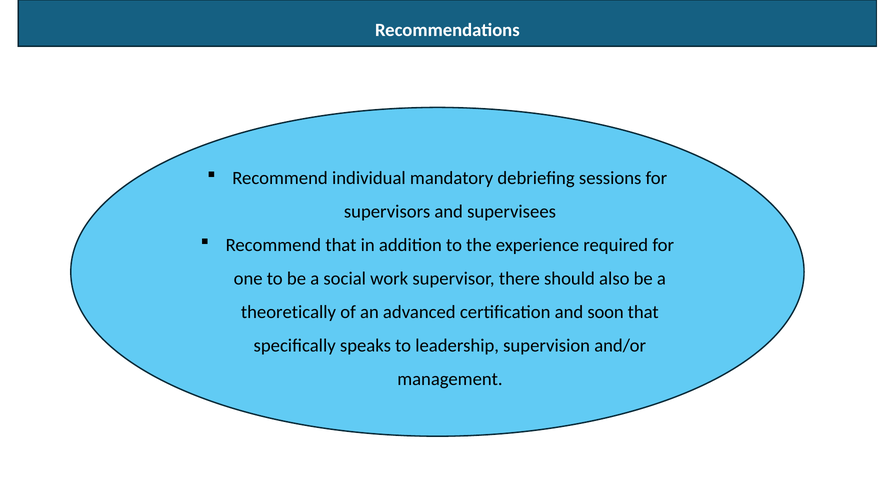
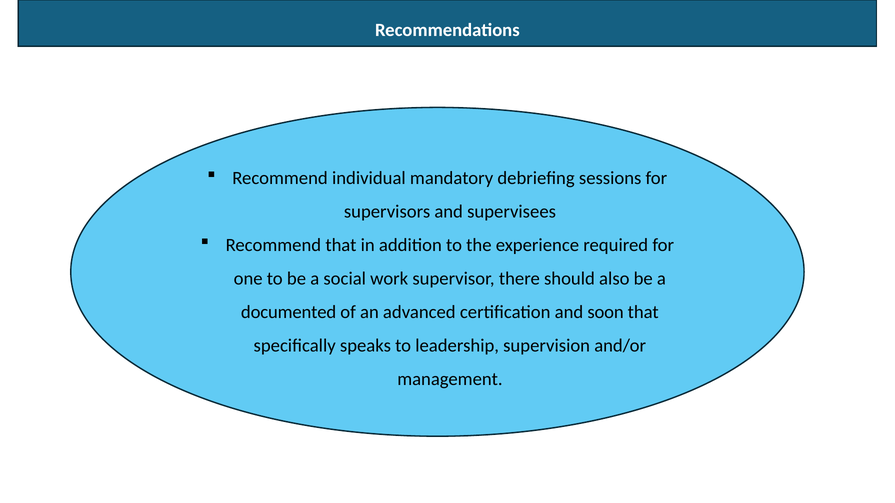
theoretically: theoretically -> documented (289, 312)
